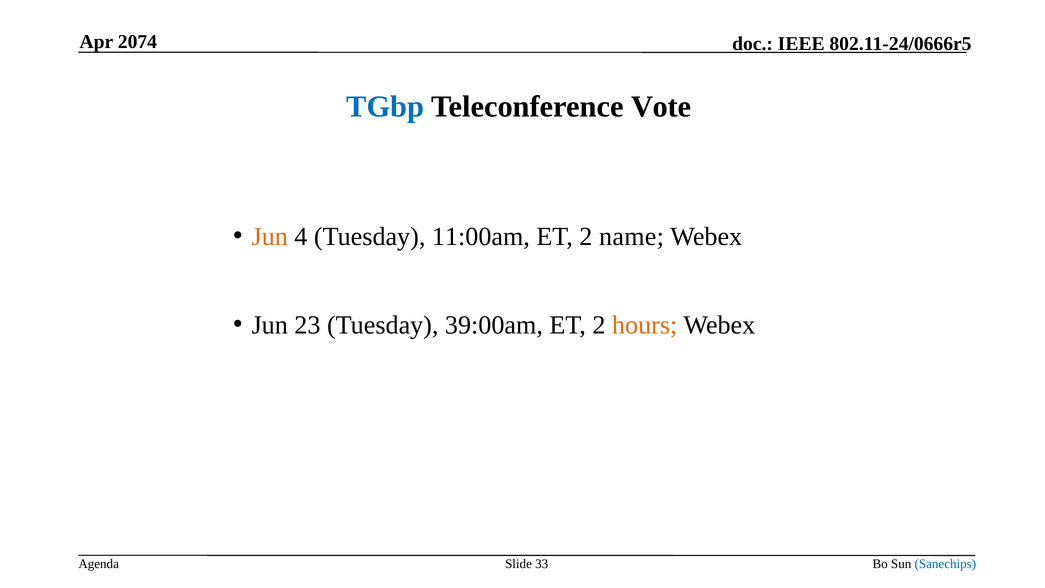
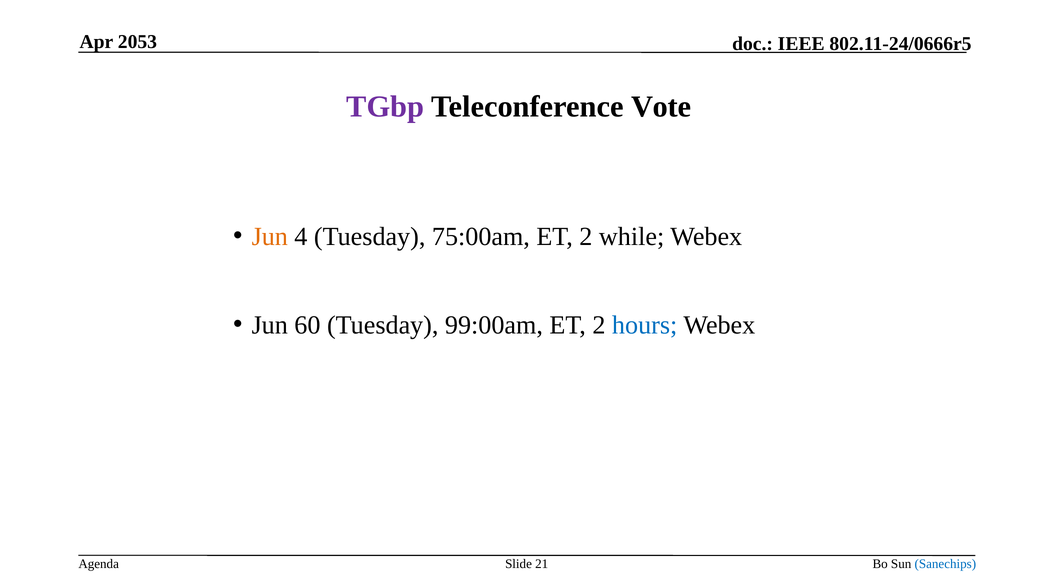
2074: 2074 -> 2053 (137, 42)
TGbp colour: blue -> purple (385, 107)
11:00am: 11:00am -> 75:00am (481, 237)
name: name -> while (632, 237)
23: 23 -> 60 (307, 325)
39:00am: 39:00am -> 99:00am (494, 325)
hours colour: orange -> blue (645, 325)
33: 33 -> 21 (542, 564)
